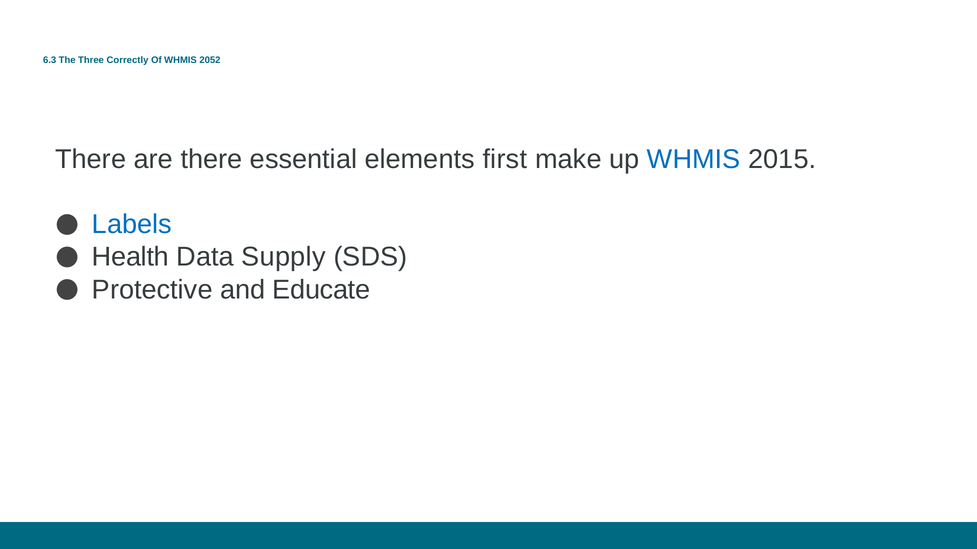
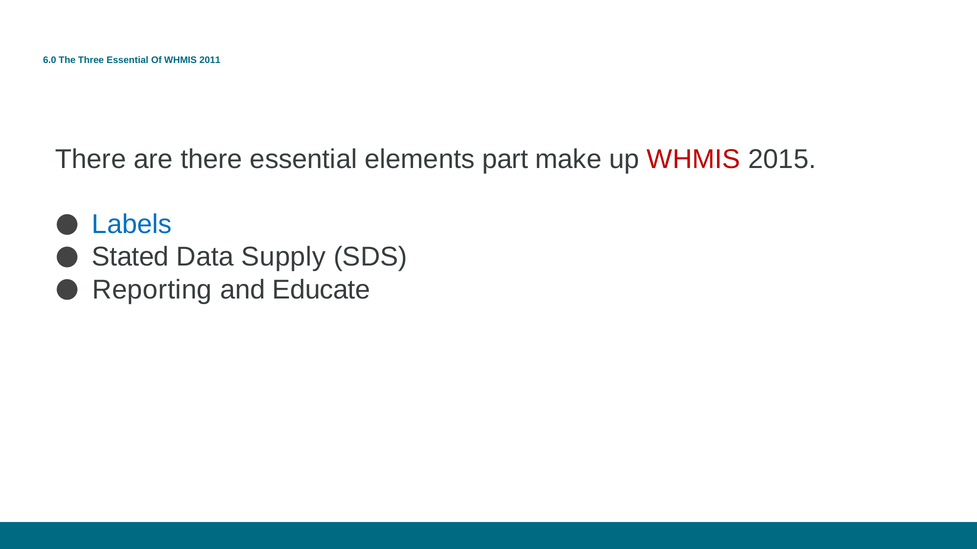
6.3: 6.3 -> 6.0 (50, 60)
Three Correctly: Correctly -> Essential (128, 60)
2052: 2052 -> 2011 (210, 60)
first: first -> part (505, 159)
WHMIS colour: blue -> red (694, 159)
Health: Health -> Stated (130, 257)
Protective: Protective -> Reporting (152, 290)
